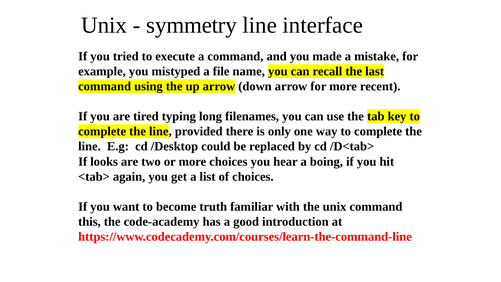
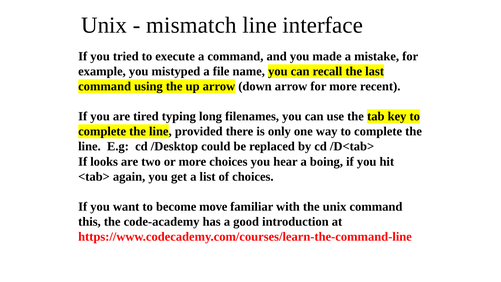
symmetry: symmetry -> mismatch (191, 25)
truth: truth -> move (213, 207)
